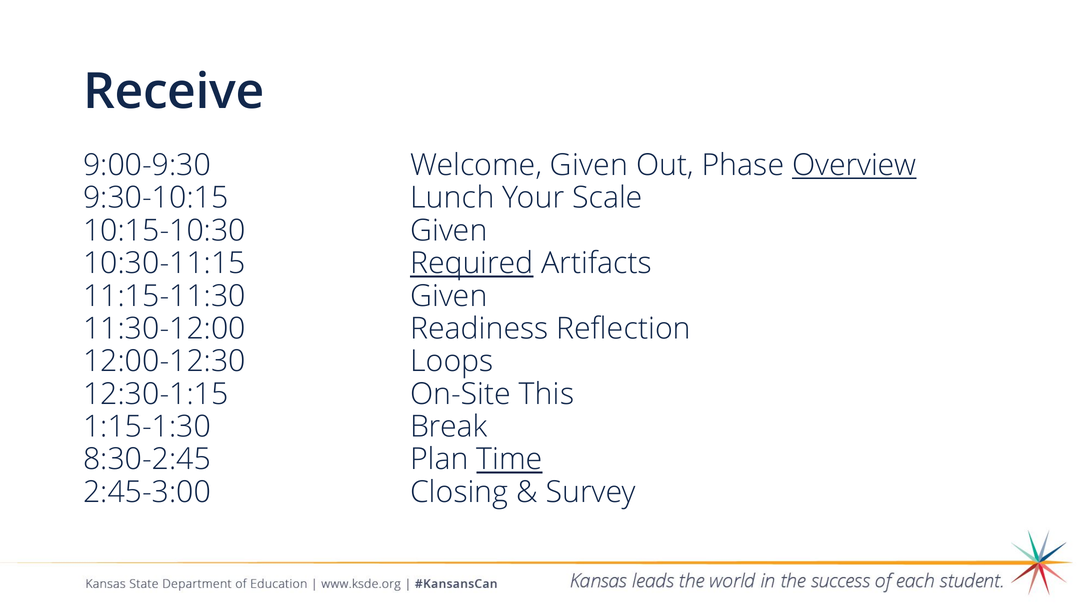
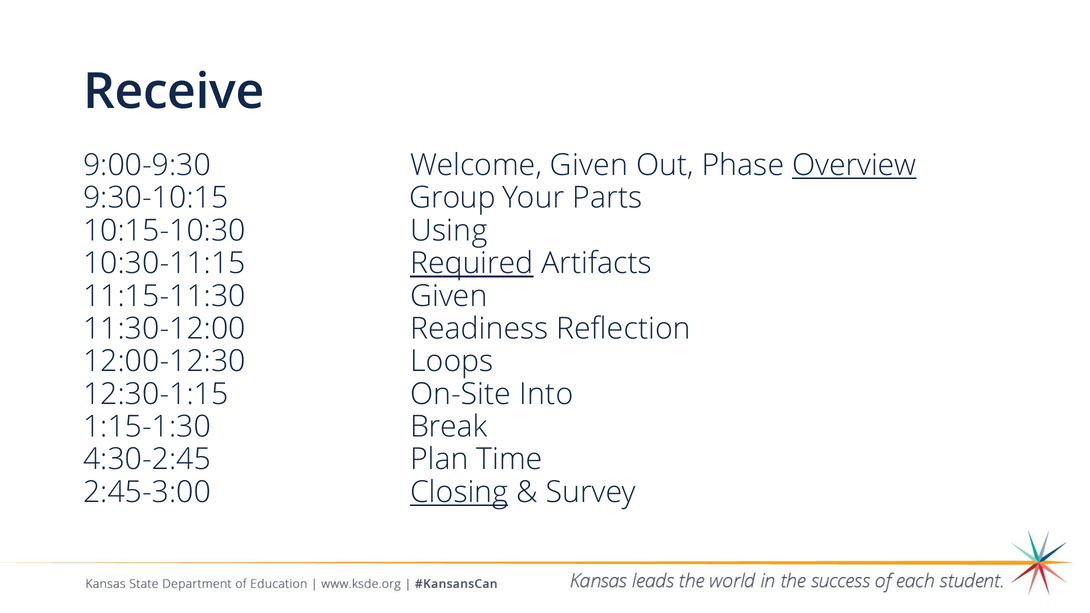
Lunch: Lunch -> Group (453, 198)
Scale: Scale -> Parts (607, 198)
10:15-10:30 Given: Given -> Using (449, 231)
This: This -> Into (546, 394)
8:30-2:45: 8:30-2:45 -> 4:30-2:45 (147, 460)
Time underline: present -> none (509, 460)
Closing underline: none -> present (459, 492)
